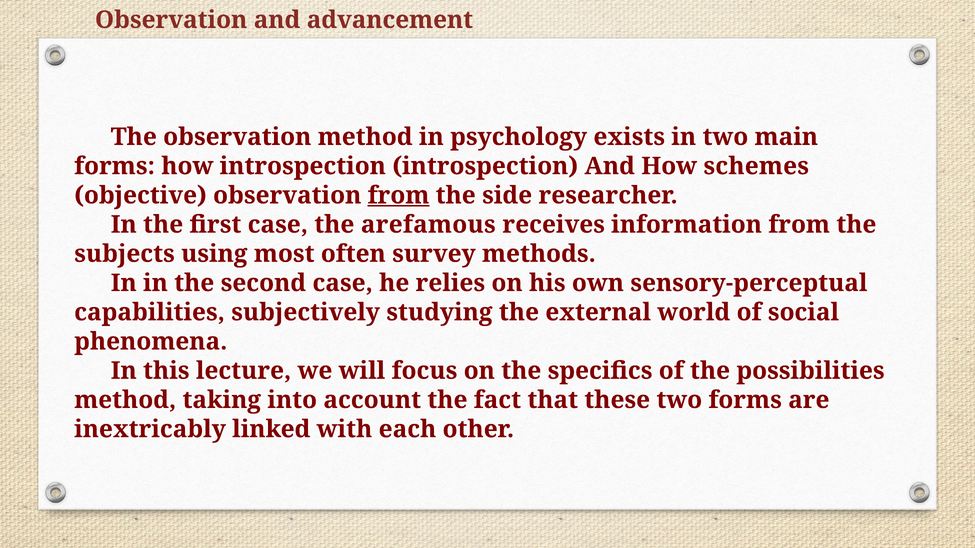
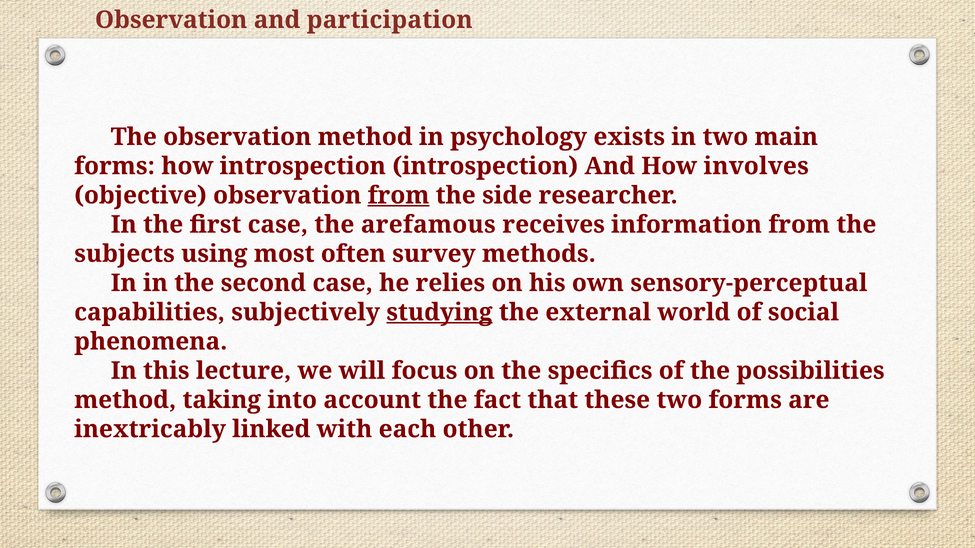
advancement: advancement -> participation (390, 20)
schemes: schemes -> involves (756, 166)
studying underline: none -> present (439, 313)
